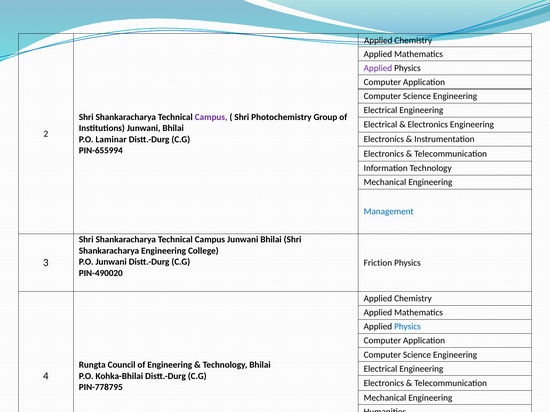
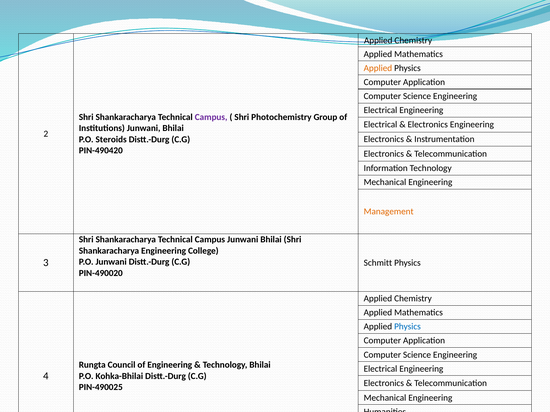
Applied colour: purple -> orange (378, 68)
Laminar: Laminar -> Steroids (111, 140)
PIN-655994: PIN-655994 -> PIN-490420 (101, 151)
Management colour: blue -> orange (389, 212)
Friction: Friction -> Schmitt (378, 263)
PIN-778795: PIN-778795 -> PIN-490025 (101, 388)
